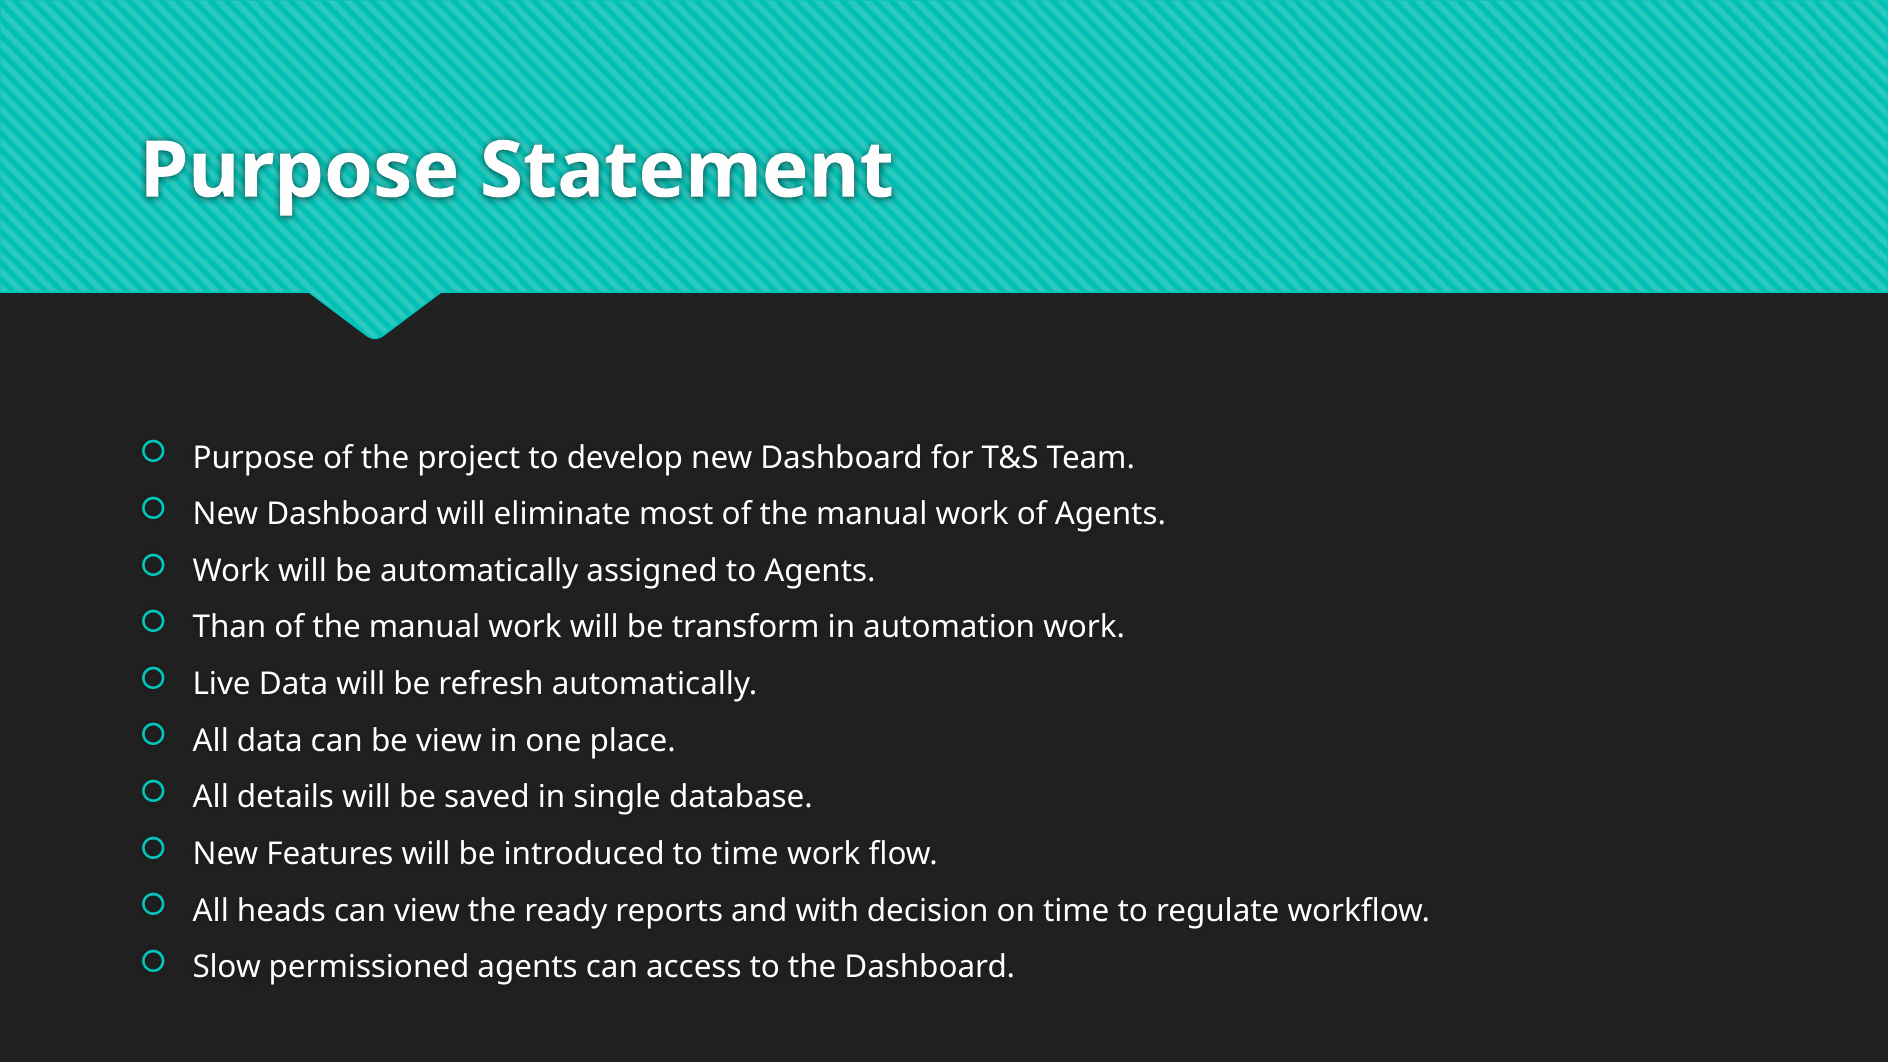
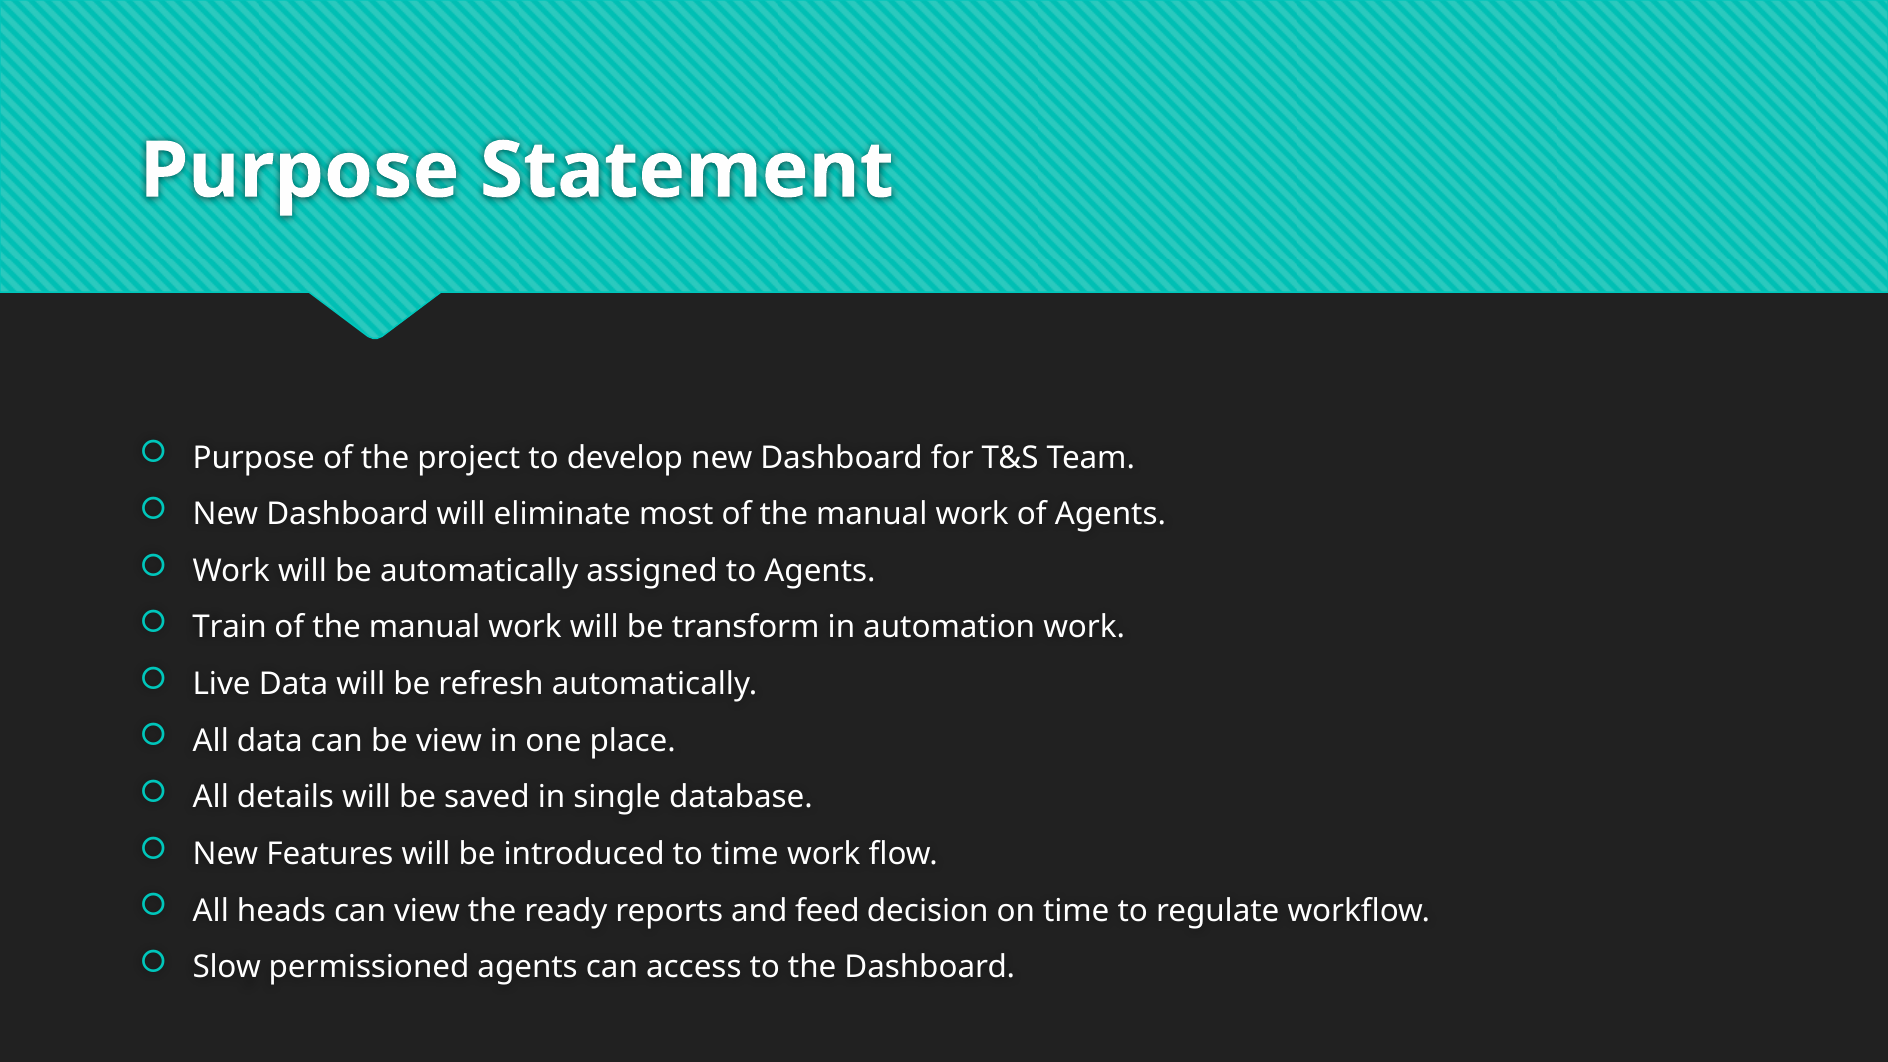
Than: Than -> Train (230, 628)
with: with -> feed (827, 911)
